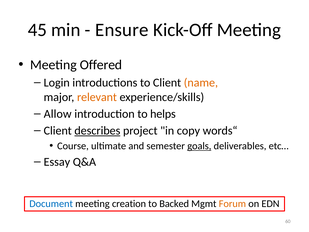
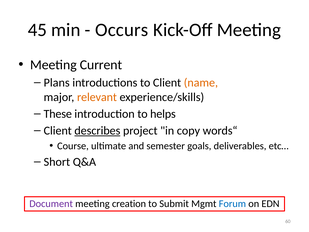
Ensure: Ensure -> Occurs (122, 30)
Offered: Offered -> Current (101, 65)
Login: Login -> Plans (57, 83)
Allow: Allow -> These (58, 114)
goals underline: present -> none (199, 146)
Essay: Essay -> Short (57, 162)
Document colour: blue -> purple (51, 204)
Backed: Backed -> Submit (174, 204)
Forum colour: orange -> blue (232, 204)
